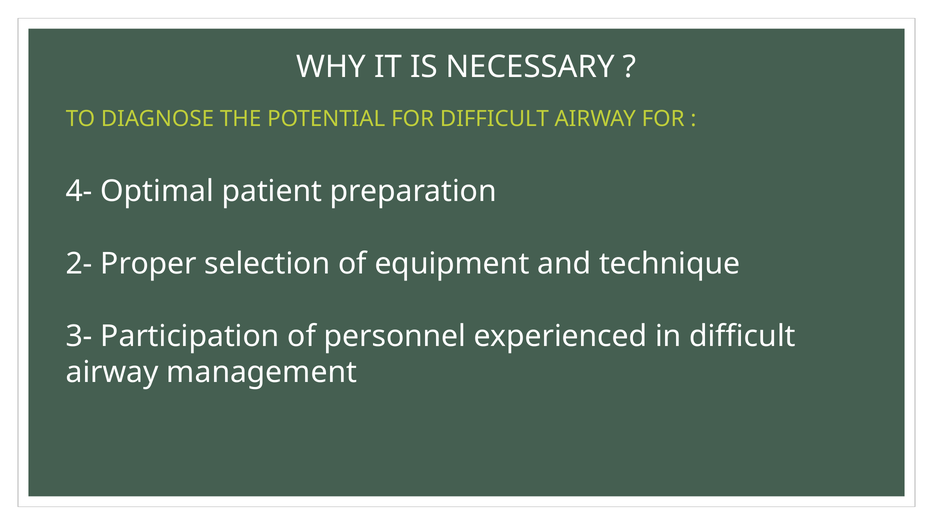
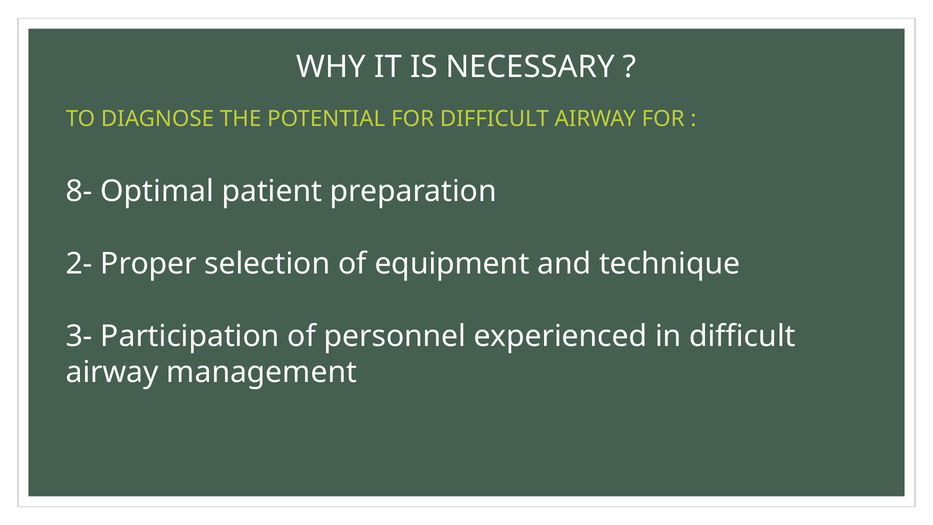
4-: 4- -> 8- (79, 191)
